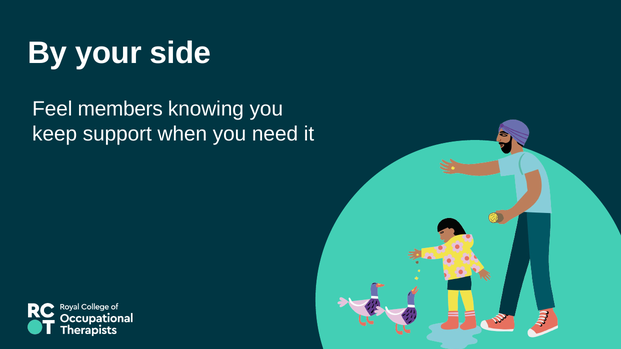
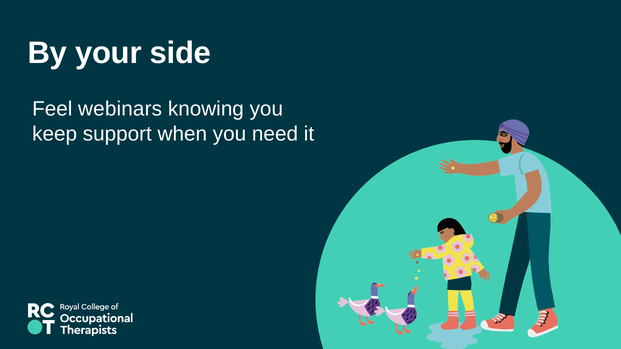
members: members -> webinars (120, 109)
